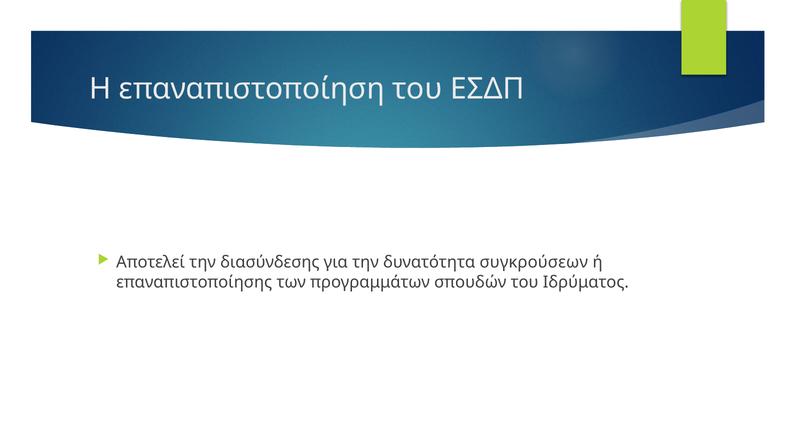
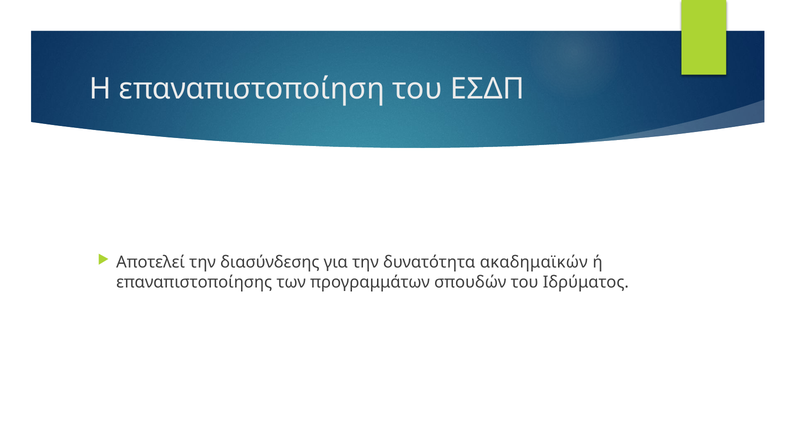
συγκρούσεων: συγκρούσεων -> ακαδημαϊκών (534, 262)
